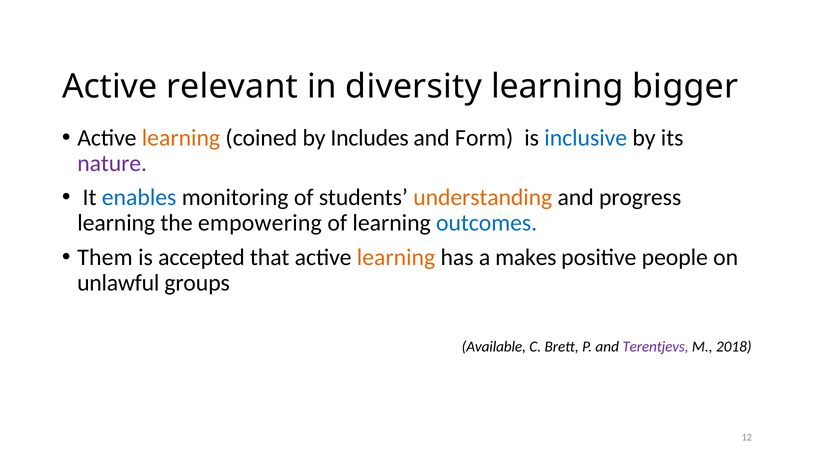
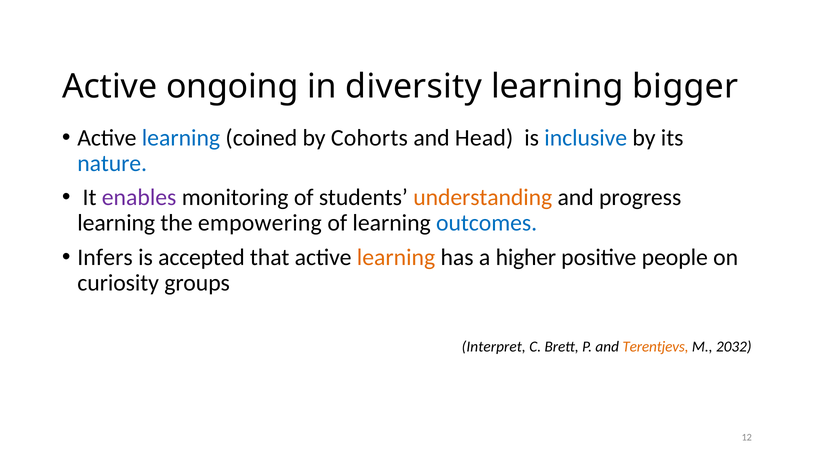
relevant: relevant -> ongoing (232, 87)
learning colour: orange -> blue (181, 138)
Includes: Includes -> Cohorts (369, 138)
Form: Form -> Head (484, 138)
nature colour: purple -> blue (112, 163)
enables colour: blue -> purple (139, 197)
Them: Them -> Infers (105, 257)
makes: makes -> higher (526, 257)
unlawful: unlawful -> curiosity (118, 283)
Available: Available -> Interpret (494, 347)
Terentjevs colour: purple -> orange (656, 347)
2018: 2018 -> 2032 (734, 347)
